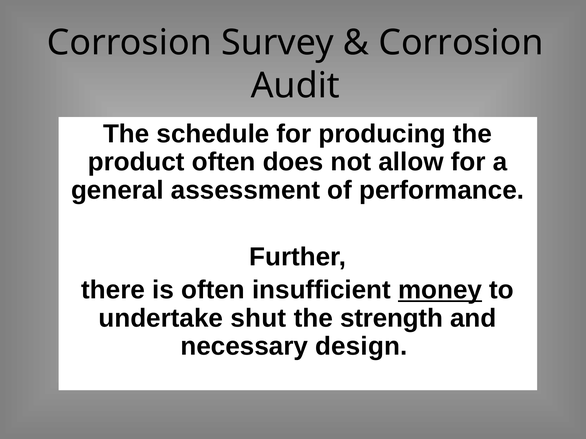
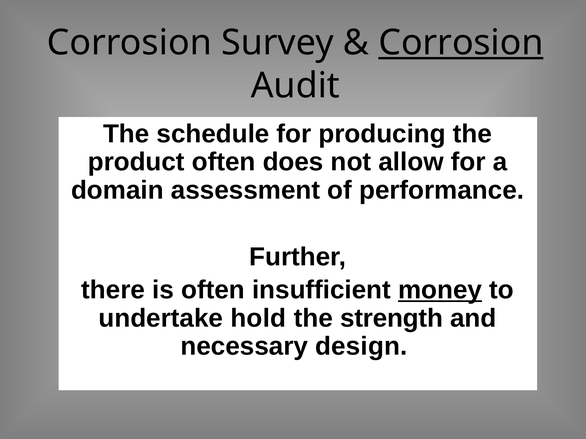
Corrosion underline: none -> present (461, 43)
general: general -> domain (117, 190)
shut: shut -> hold (258, 319)
